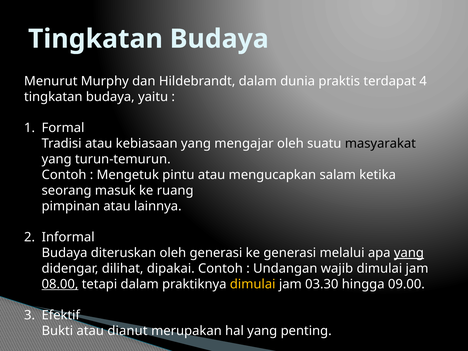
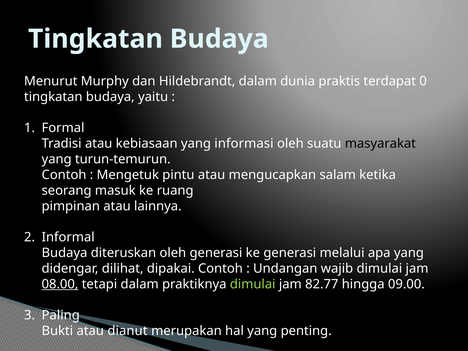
4: 4 -> 0 (423, 81)
mengajar: mengajar -> informasi (244, 144)
yang underline: present -> none (409, 253)
dimulai colour: yellow -> light green (253, 284)
03.30: 03.30 -> 82.77 (322, 284)
Efektif: Efektif -> Paling (61, 315)
